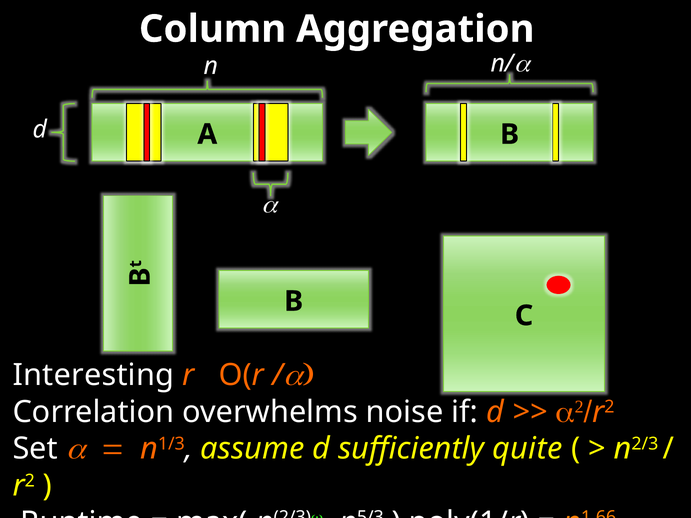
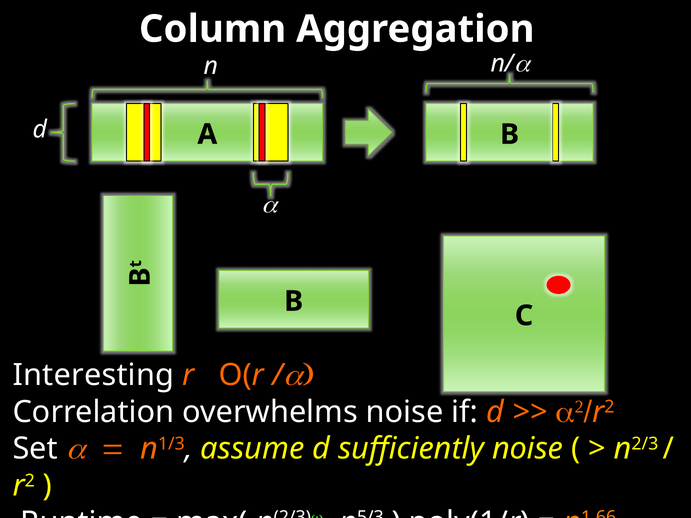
sufficiently quite: quite -> noise (528, 449)
